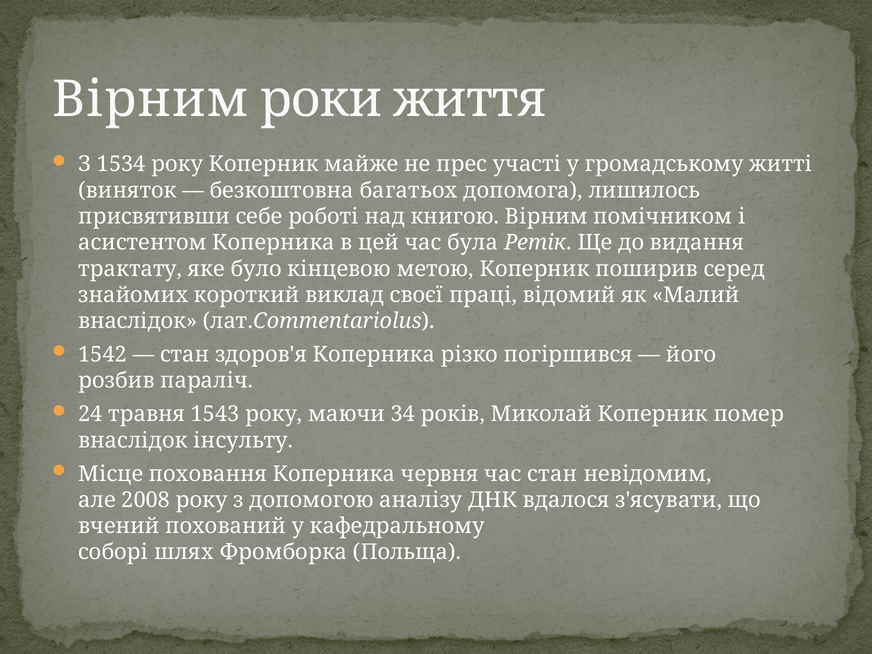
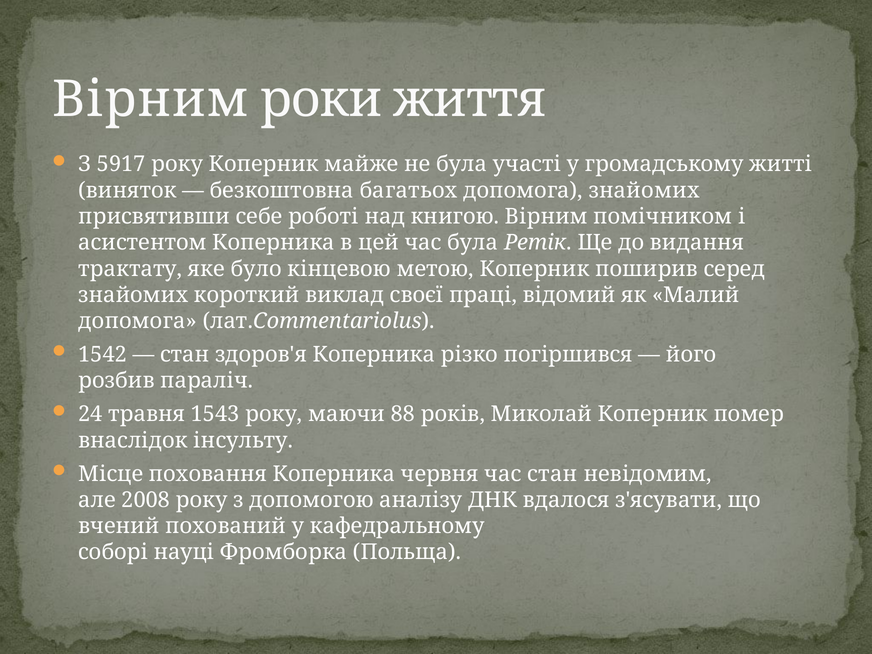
1534: 1534 -> 5917 (121, 164)
не прес: прес -> була (462, 164)
допомога лишилось: лишилось -> знайомих (644, 190)
внаслідок: внаслідок -> допомога (138, 321)
34: 34 -> 88 (403, 414)
шлях: шлях -> науці (184, 552)
